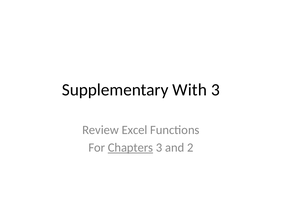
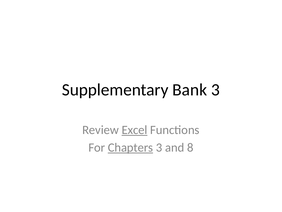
With: With -> Bank (190, 90)
Excel underline: none -> present (135, 130)
2: 2 -> 8 (190, 147)
